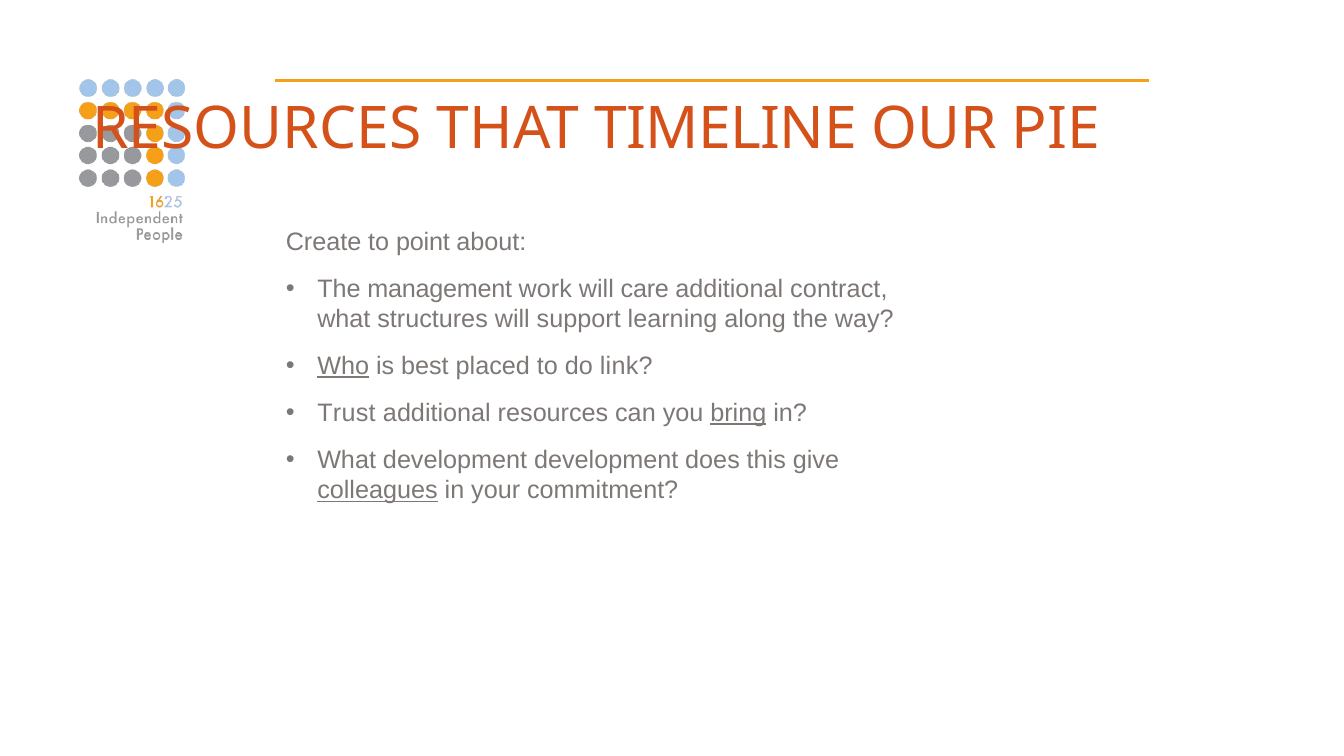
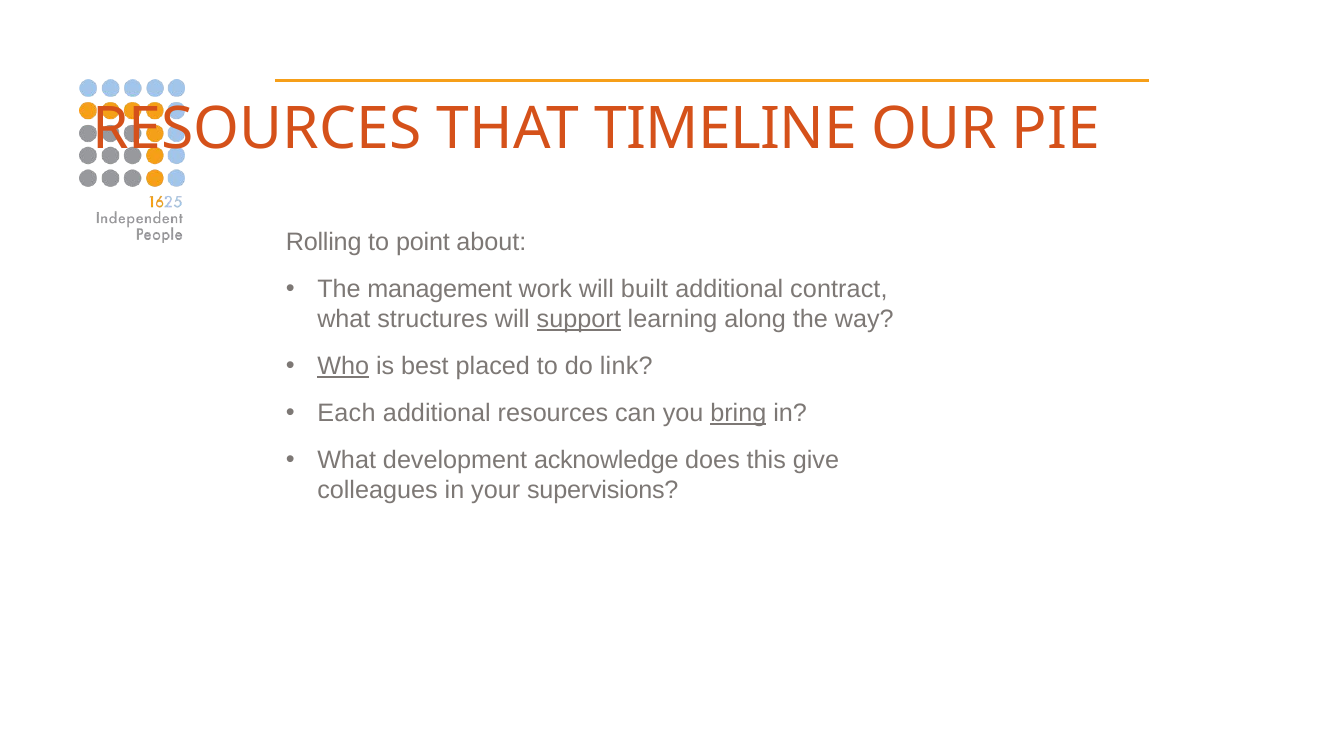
Create: Create -> Rolling (324, 242)
care: care -> built (645, 289)
support underline: none -> present (579, 319)
Trust: Trust -> Each (347, 413)
development development: development -> acknowledge (606, 460)
colleagues underline: present -> none (377, 491)
commitment: commitment -> supervisions (603, 491)
